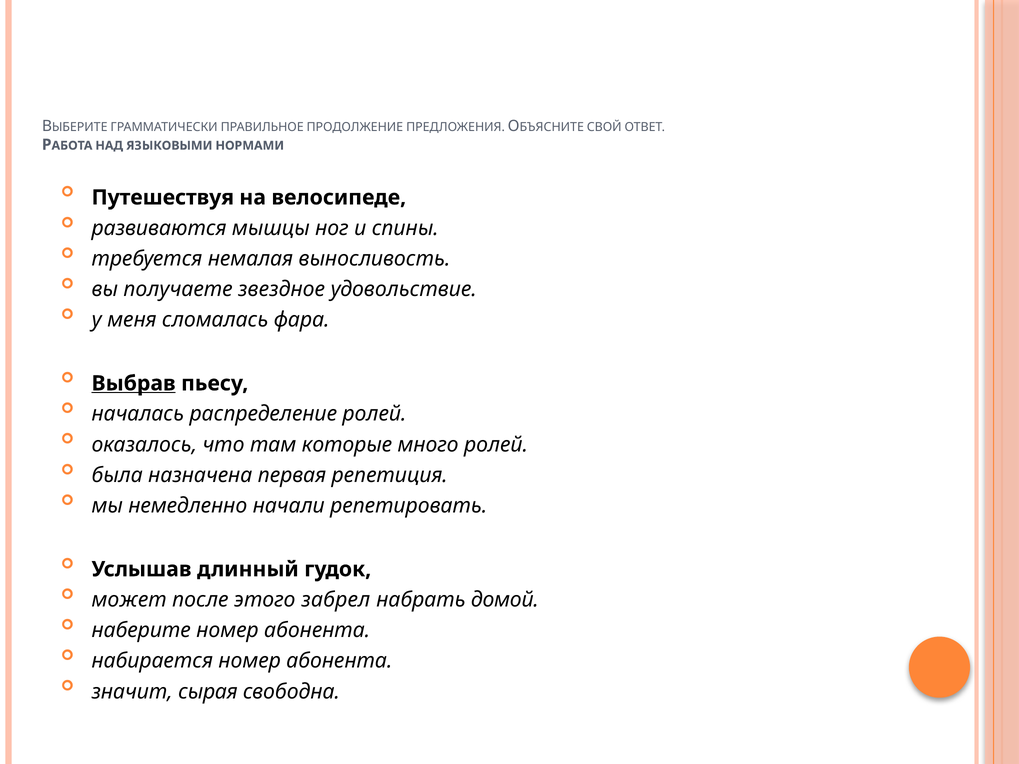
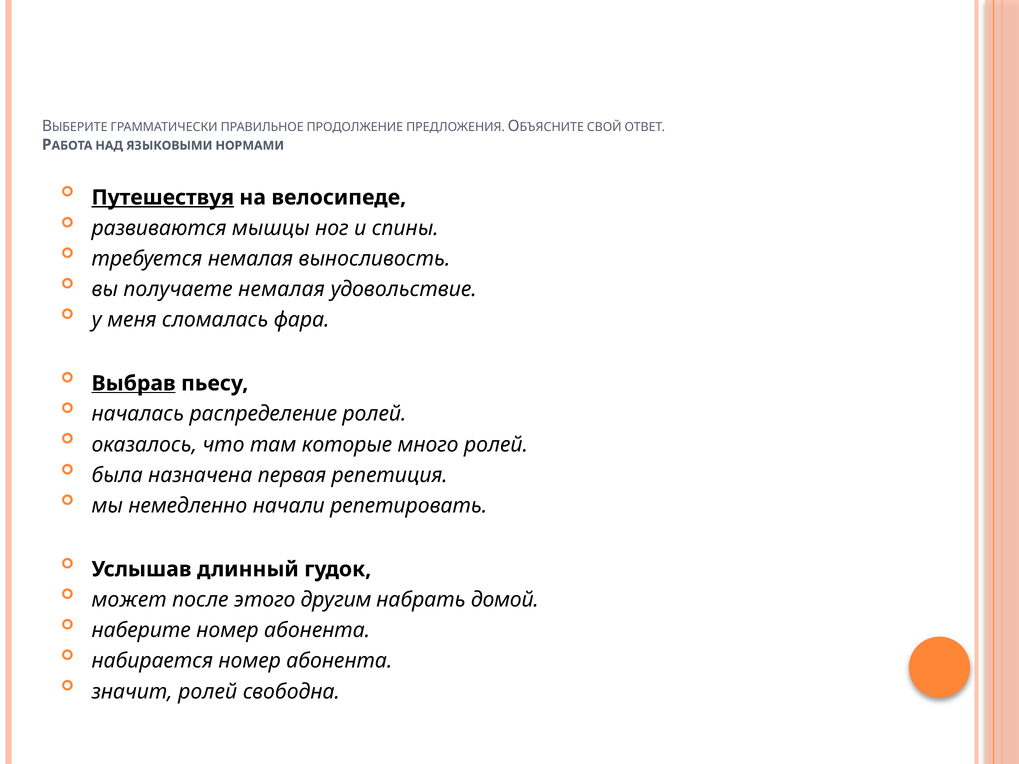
Путешествуя underline: none -> present (163, 198)
получаете звездное: звездное -> немалая (281, 289)
забрел: забрел -> другим (336, 600)
значит сырая: сырая -> ролей (208, 692)
